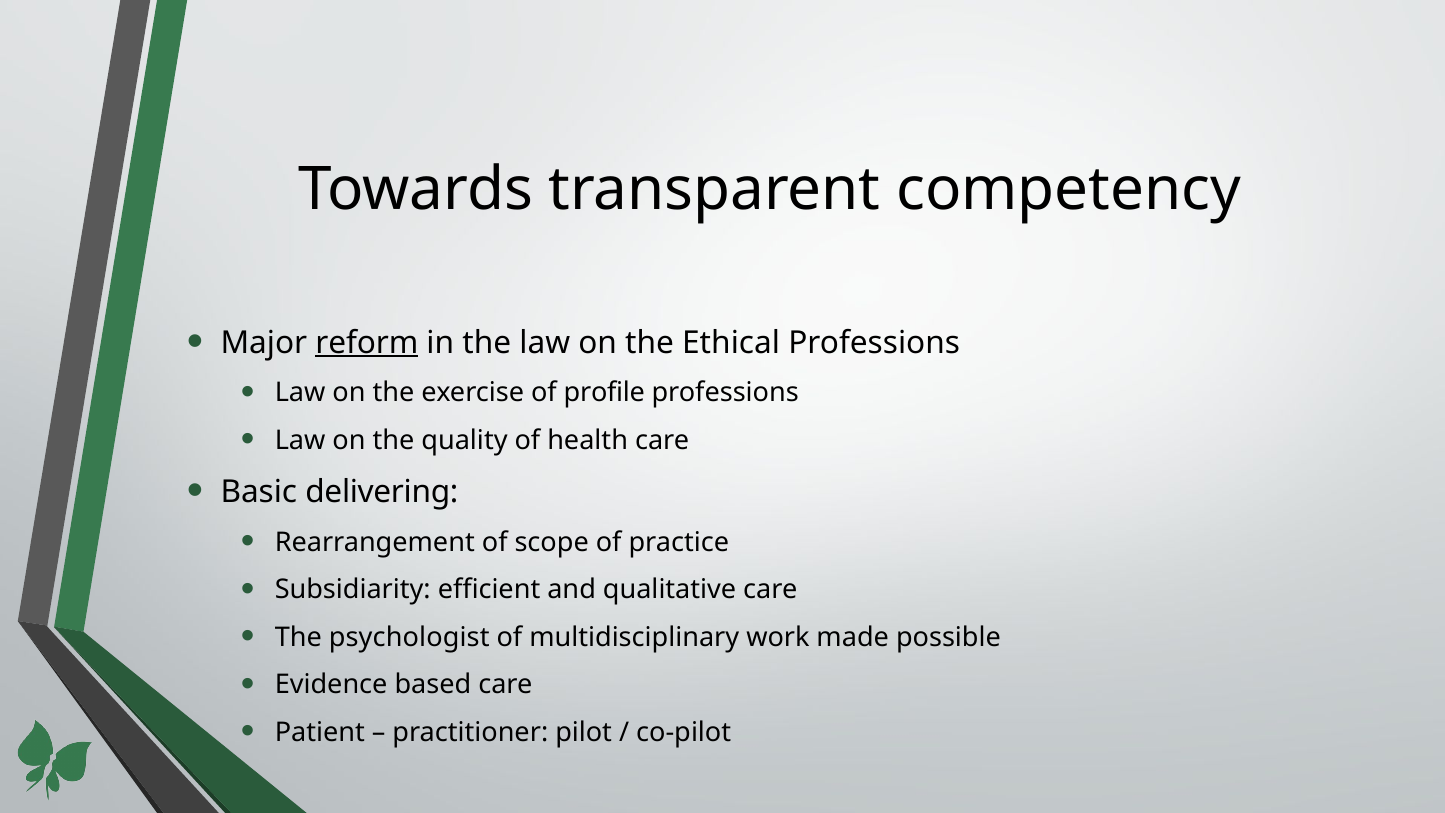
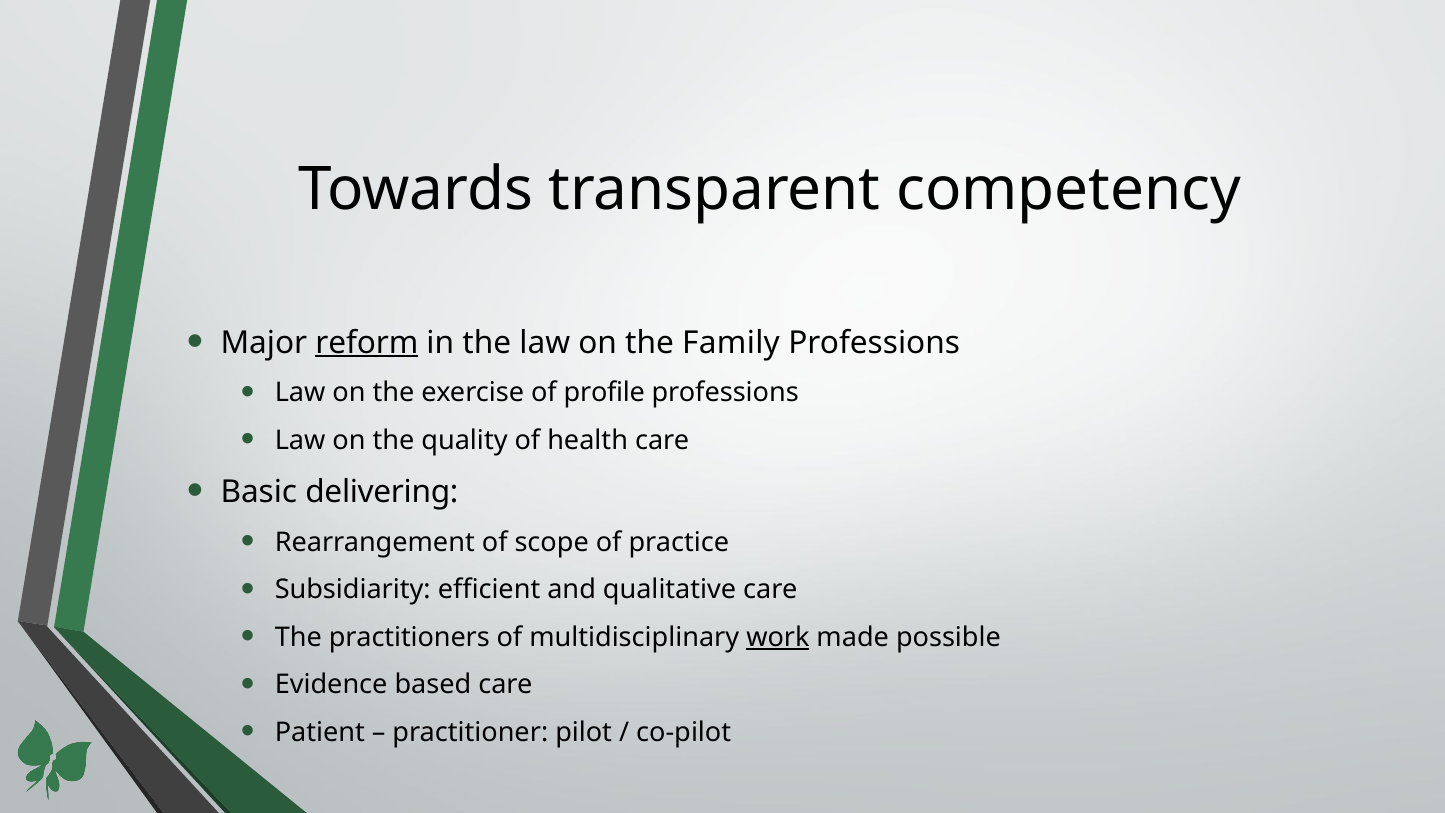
Ethical: Ethical -> Family (731, 343)
psychologist: psychologist -> practitioners (409, 637)
work underline: none -> present (778, 637)
